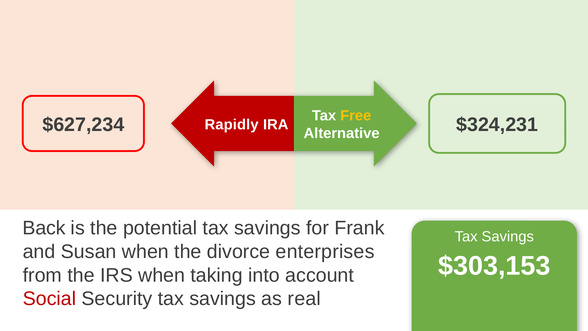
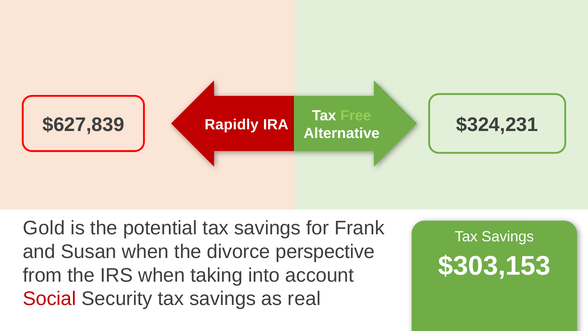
Free colour: yellow -> light green (356, 116)
$627,234: $627,234 -> $627,839 (83, 125)
Back: Back -> Gold (44, 228)
enterprises: enterprises -> perspective (325, 252)
